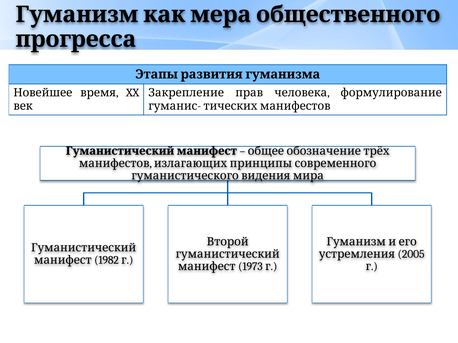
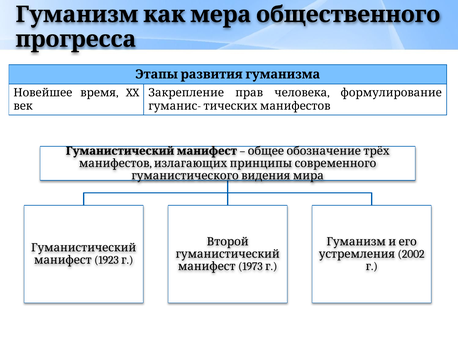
2005: 2005 -> 2002 (411, 254)
1982: 1982 -> 1923 (106, 261)
